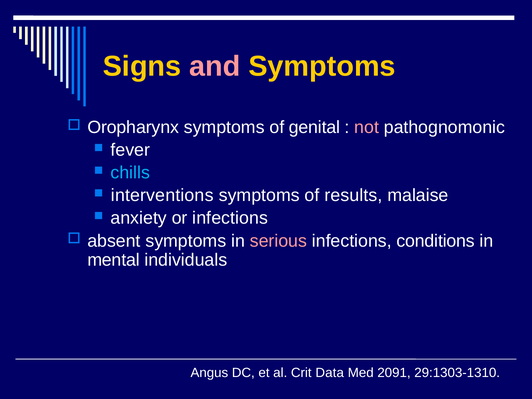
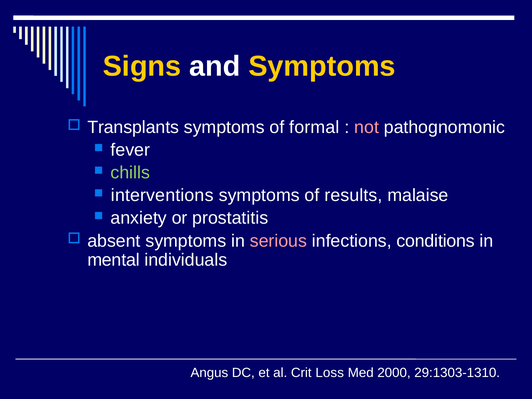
and colour: pink -> white (215, 66)
Oropharynx: Oropharynx -> Transplants (133, 127)
genital: genital -> formal (314, 127)
chills colour: light blue -> light green (130, 173)
or infections: infections -> prostatitis (230, 218)
Data: Data -> Loss (330, 373)
2091: 2091 -> 2000 (394, 373)
